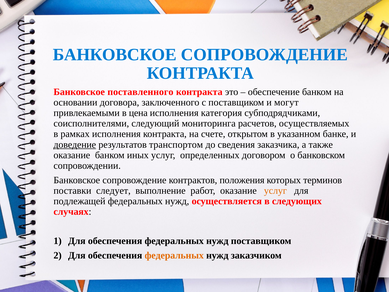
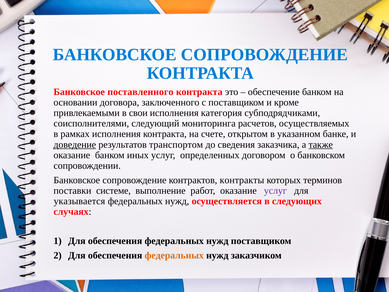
могут: могут -> кроме (286, 102)
цена: цена -> свои (138, 113)
также underline: none -> present (321, 144)
положения: положения -> контракты (242, 180)
следует: следует -> системе (113, 191)
услуг colour: orange -> purple (275, 191)
подлежащей: подлежащей -> указывается (79, 201)
